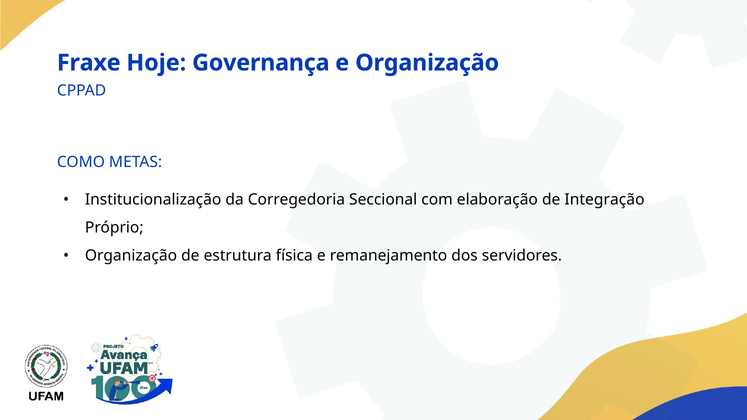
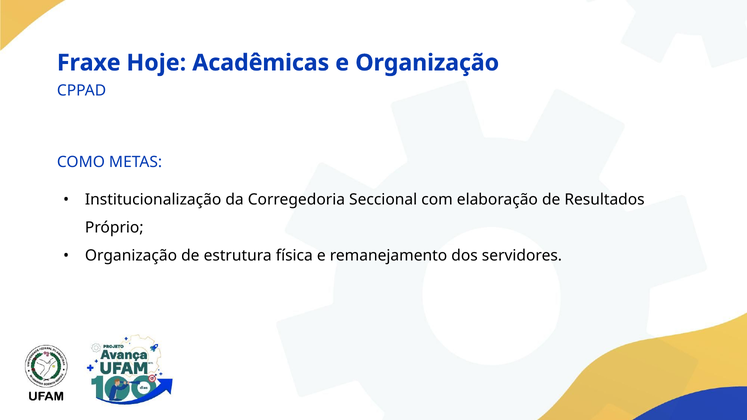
Governança: Governança -> Acadêmicas (261, 63)
Integração: Integração -> Resultados (605, 200)
